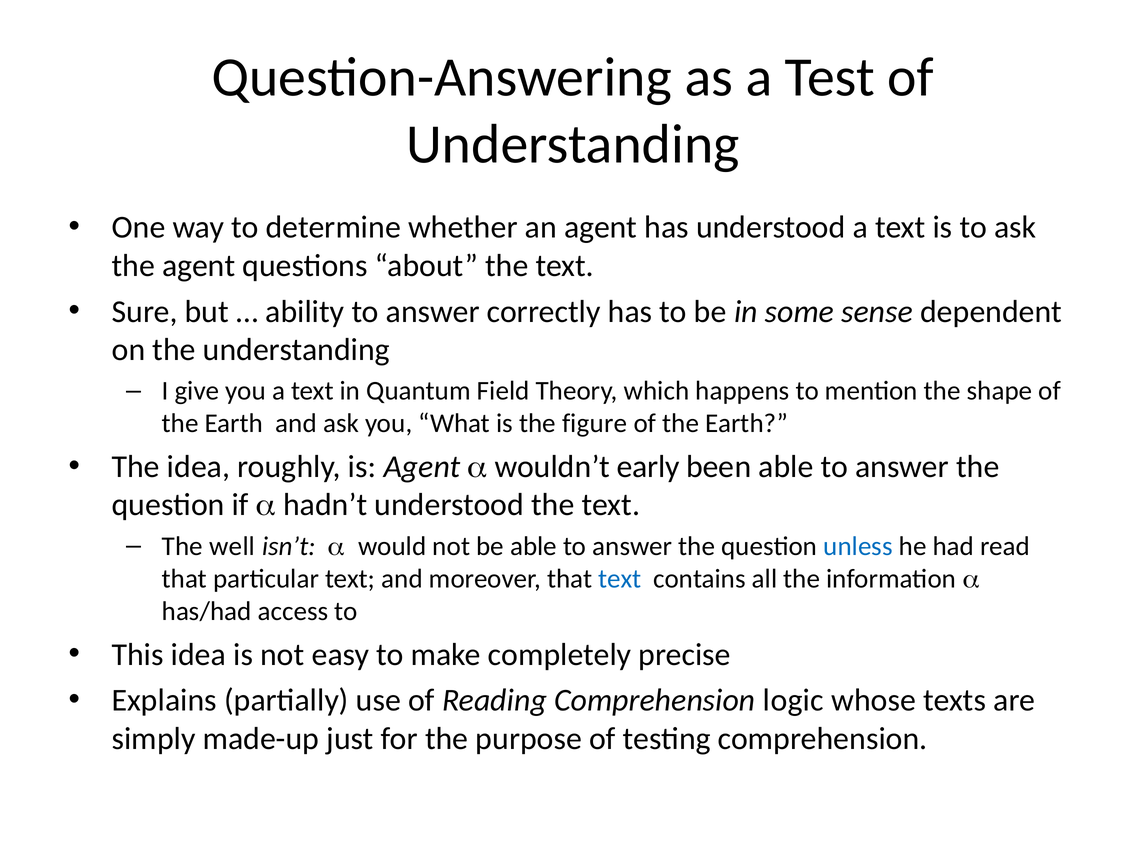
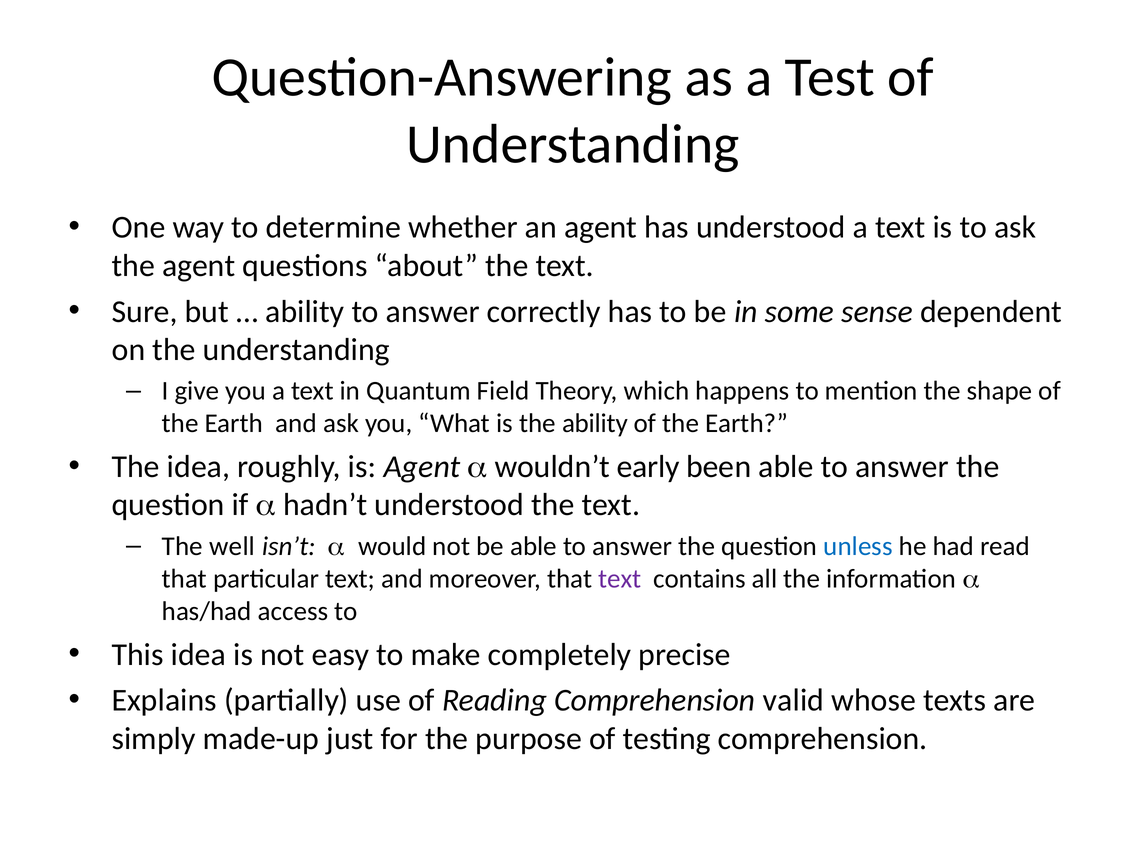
the figure: figure -> ability (595, 424)
text colour: blue -> purple (620, 579)
logic: logic -> valid (794, 701)
